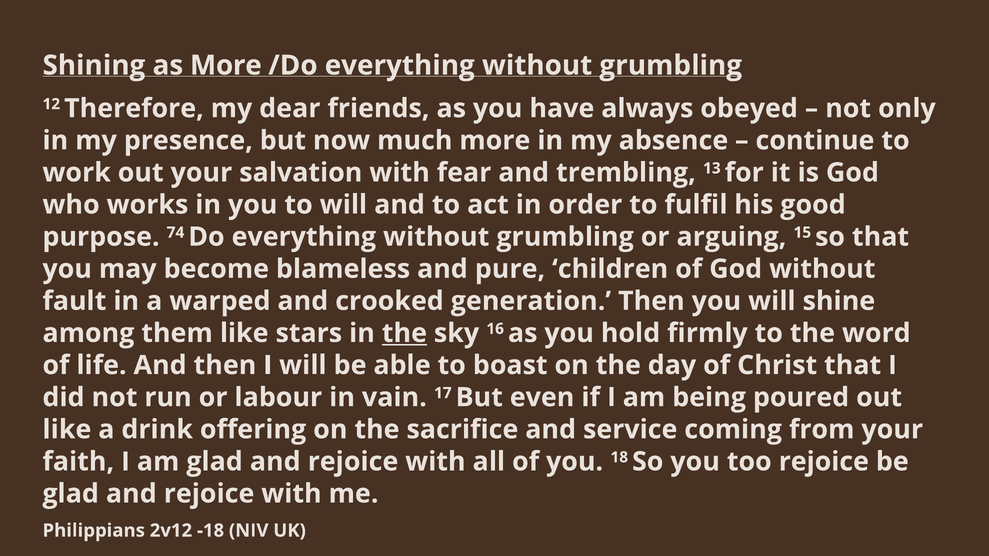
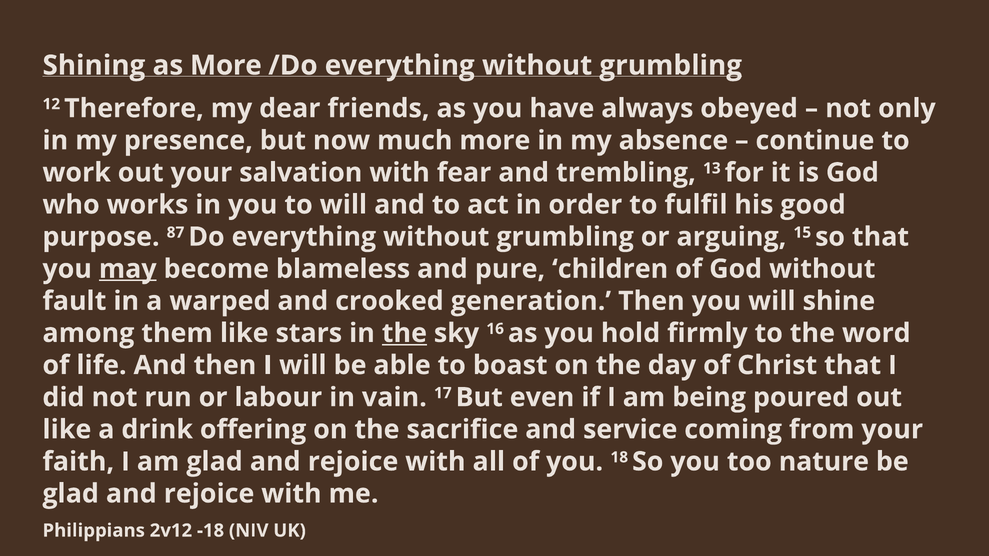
74: 74 -> 87 (175, 233)
may underline: none -> present (128, 269)
too rejoice: rejoice -> nature (824, 462)
